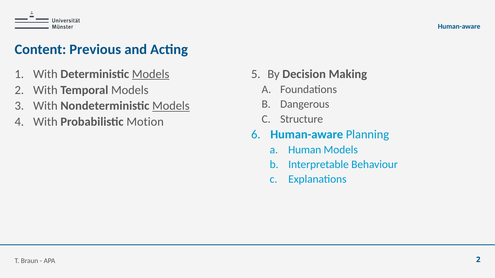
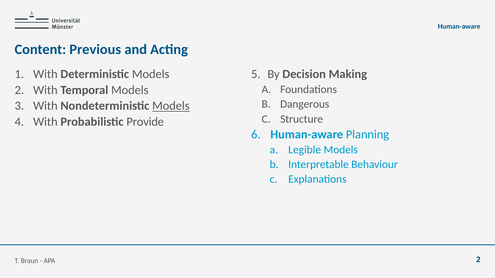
Models underline: present -> none (151, 74)
Motion: Motion -> Provide (145, 122)
Human: Human -> Legible (305, 150)
